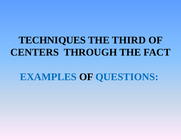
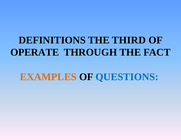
TECHNIQUES: TECHNIQUES -> DEFINITIONS (52, 40)
CENTERS: CENTERS -> OPERATE (35, 52)
EXAMPLES colour: blue -> orange (48, 77)
